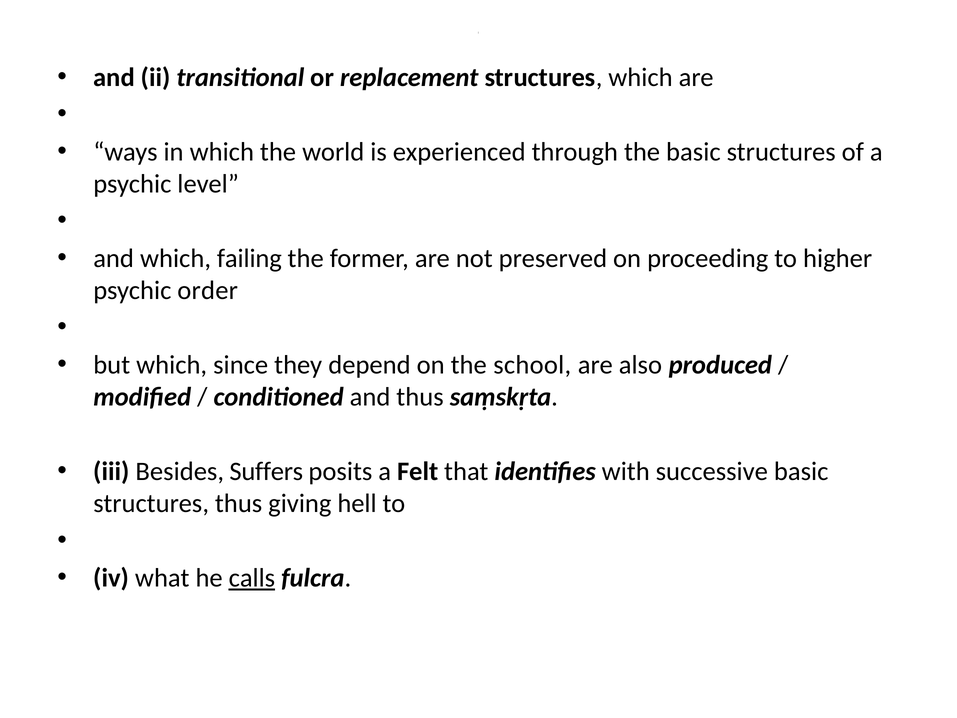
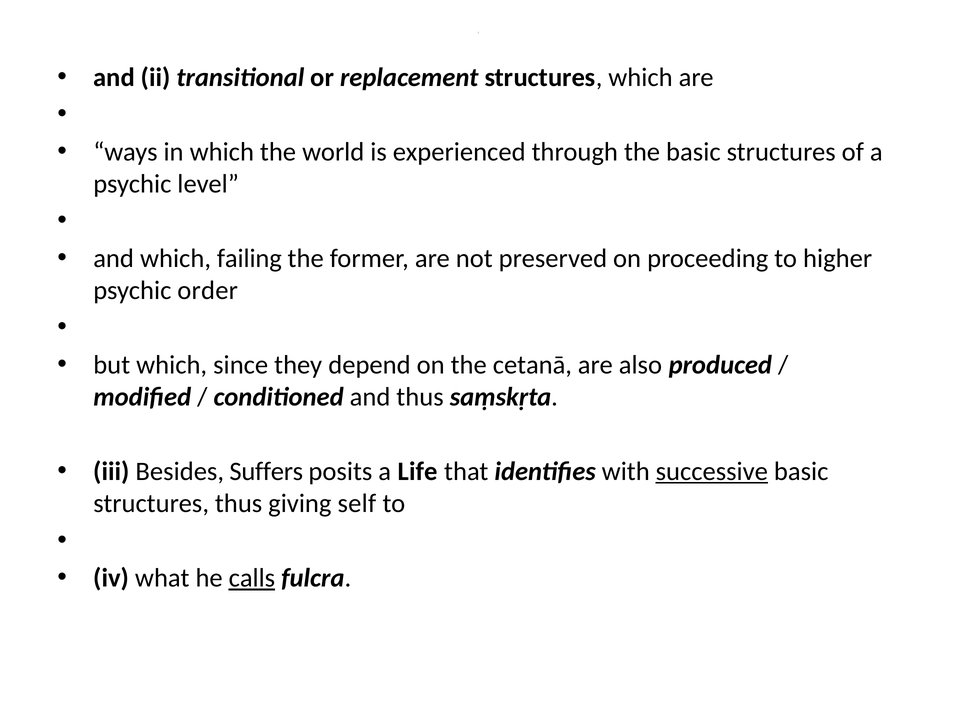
school: school -> cetanā (532, 365)
Felt: Felt -> Life (418, 471)
successive underline: none -> present (712, 471)
hell: hell -> self (357, 503)
